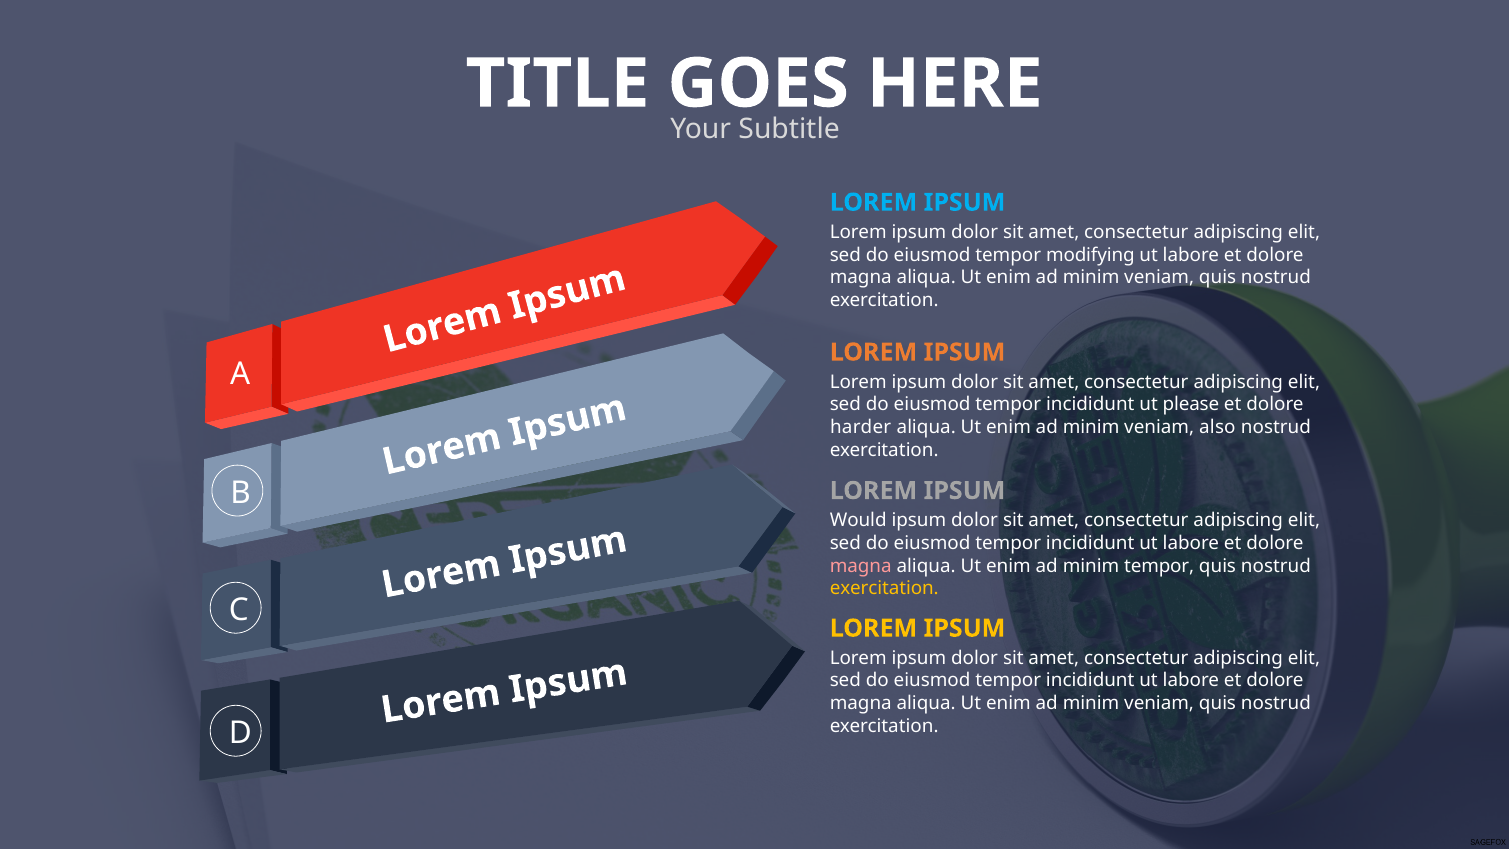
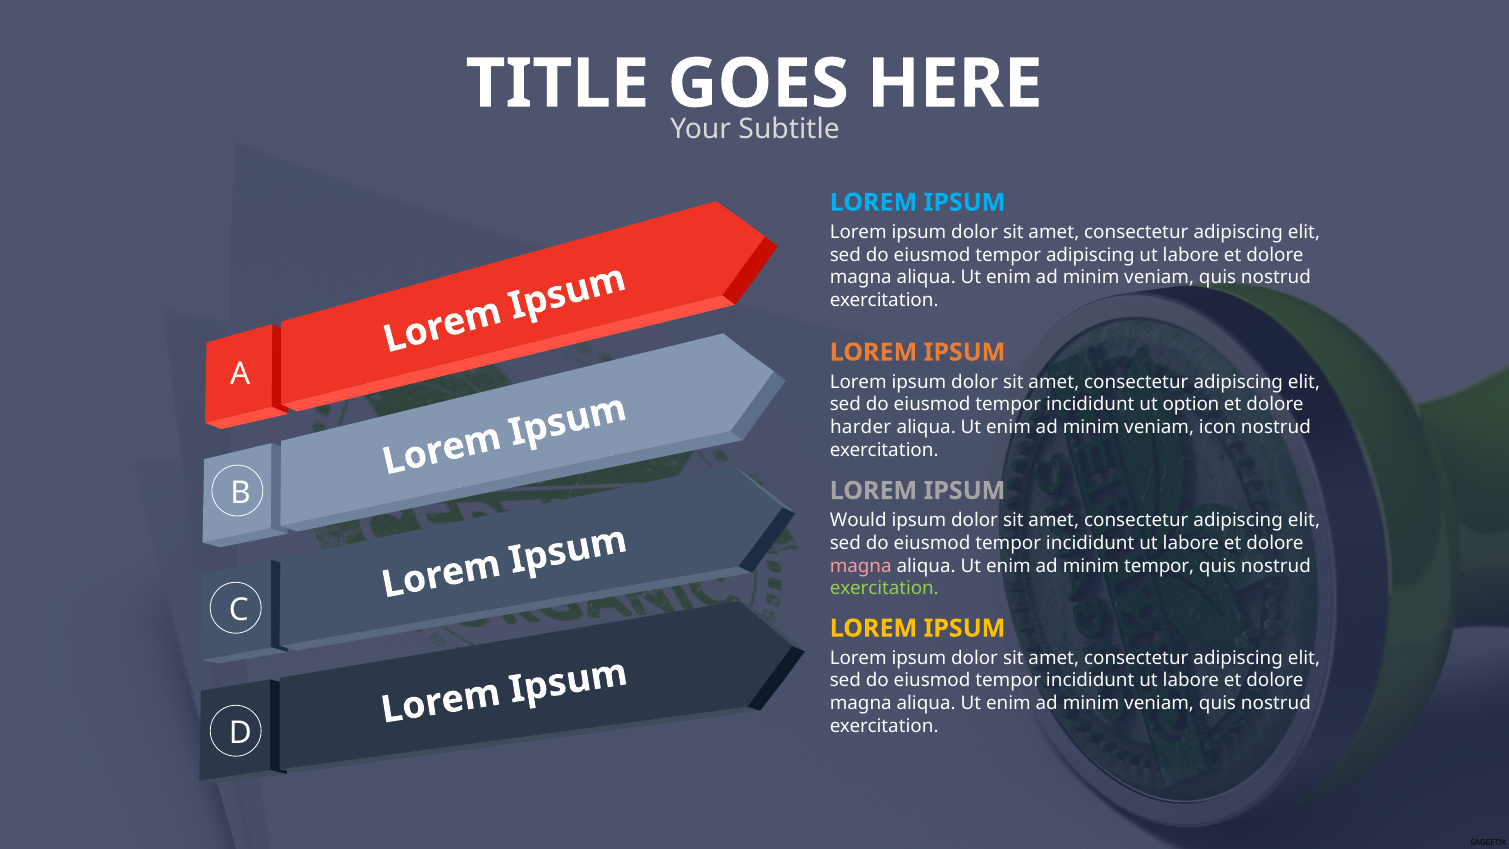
tempor modifying: modifying -> adipiscing (1090, 255)
please: please -> option (1191, 405)
also: also -> icon (1217, 427)
exercitation colour: yellow -> light green (884, 588)
